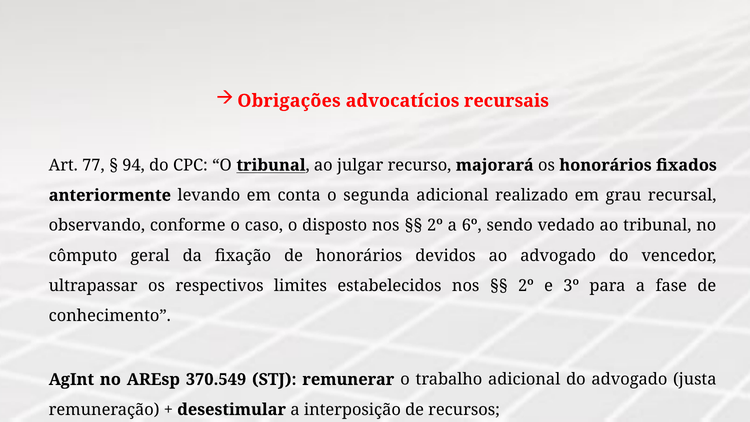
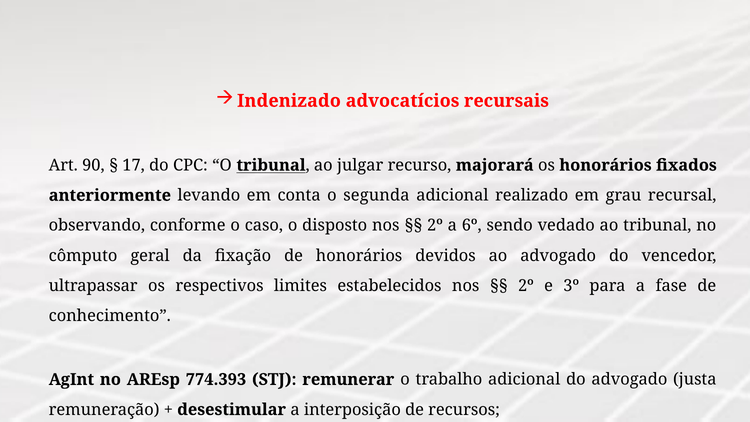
Obrigações: Obrigações -> Indenizado (289, 101)
77: 77 -> 90 (93, 165)
94: 94 -> 17 (134, 165)
370.549: 370.549 -> 774.393 (216, 379)
